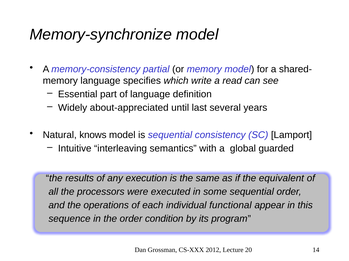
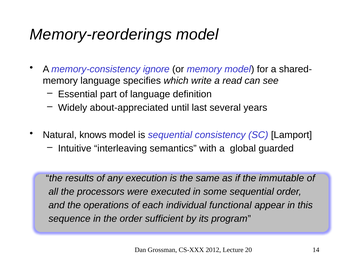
Memory-synchronize: Memory-synchronize -> Memory-reorderings (101, 35)
partial: partial -> ignore (156, 69)
equivalent: equivalent -> immutable (281, 179)
condition: condition -> sufficient (164, 219)
